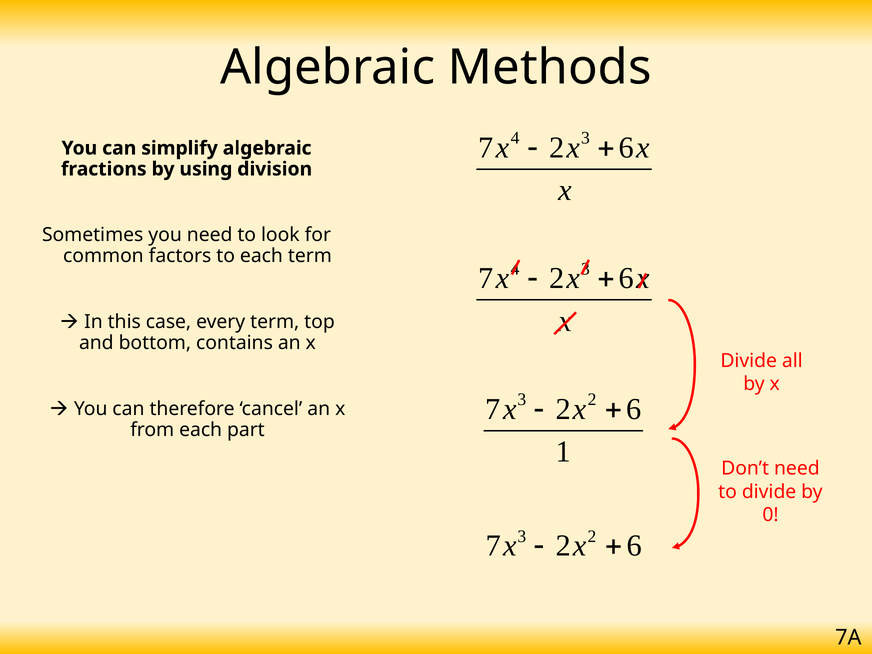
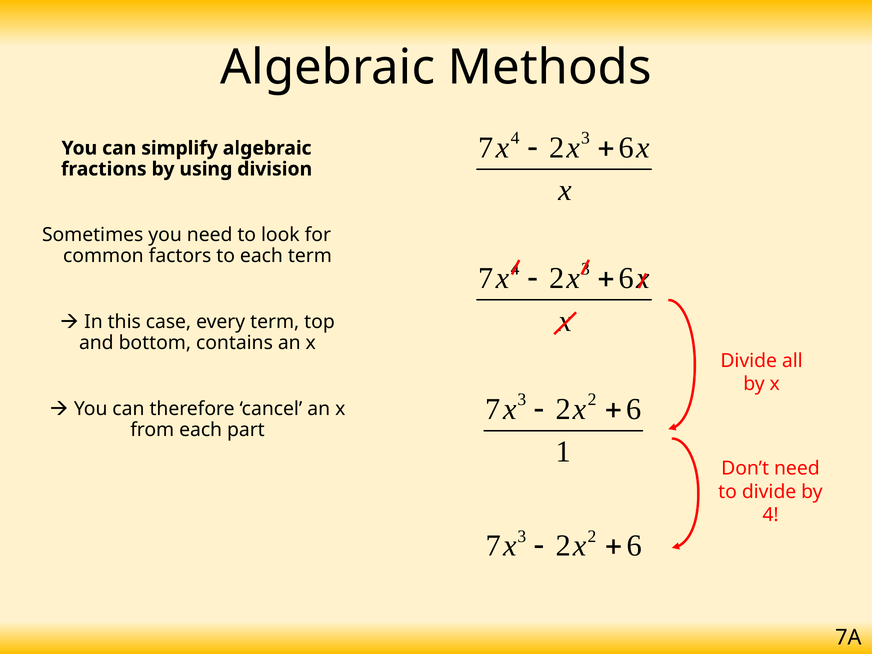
0: 0 -> 4 (771, 515)
